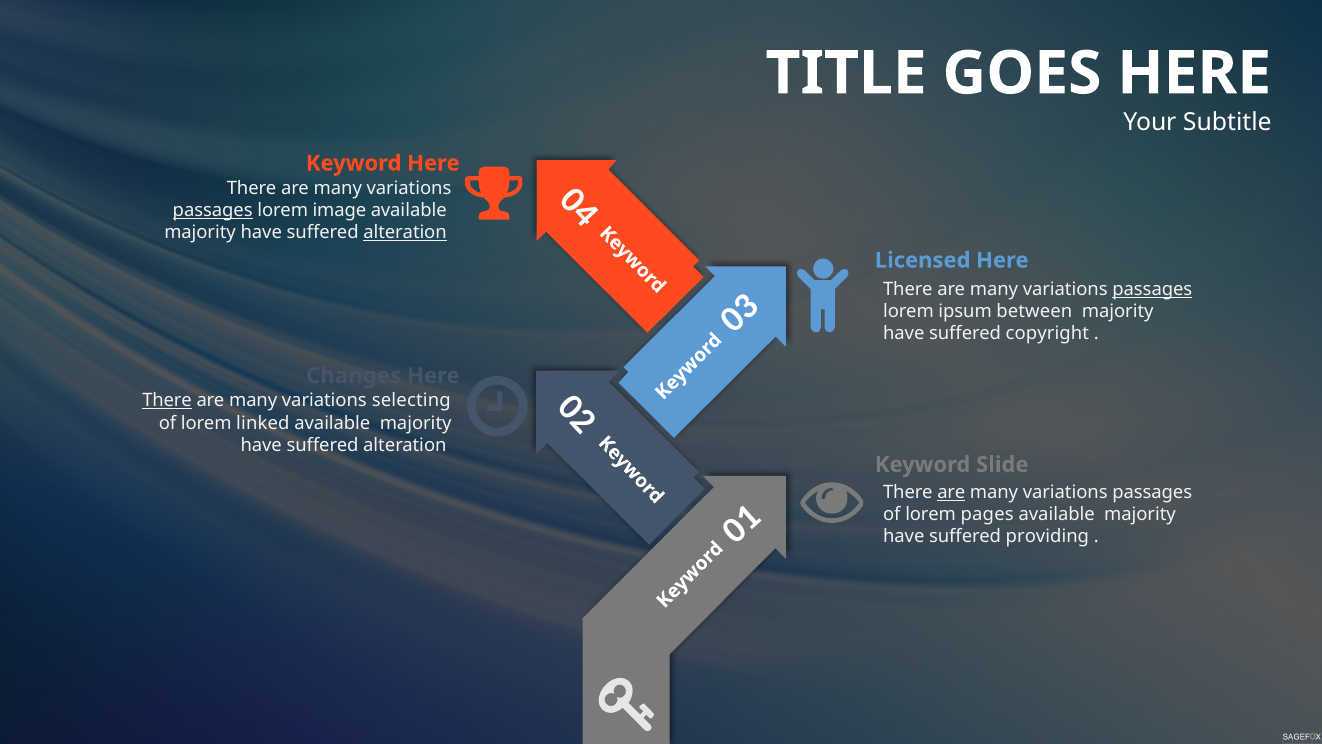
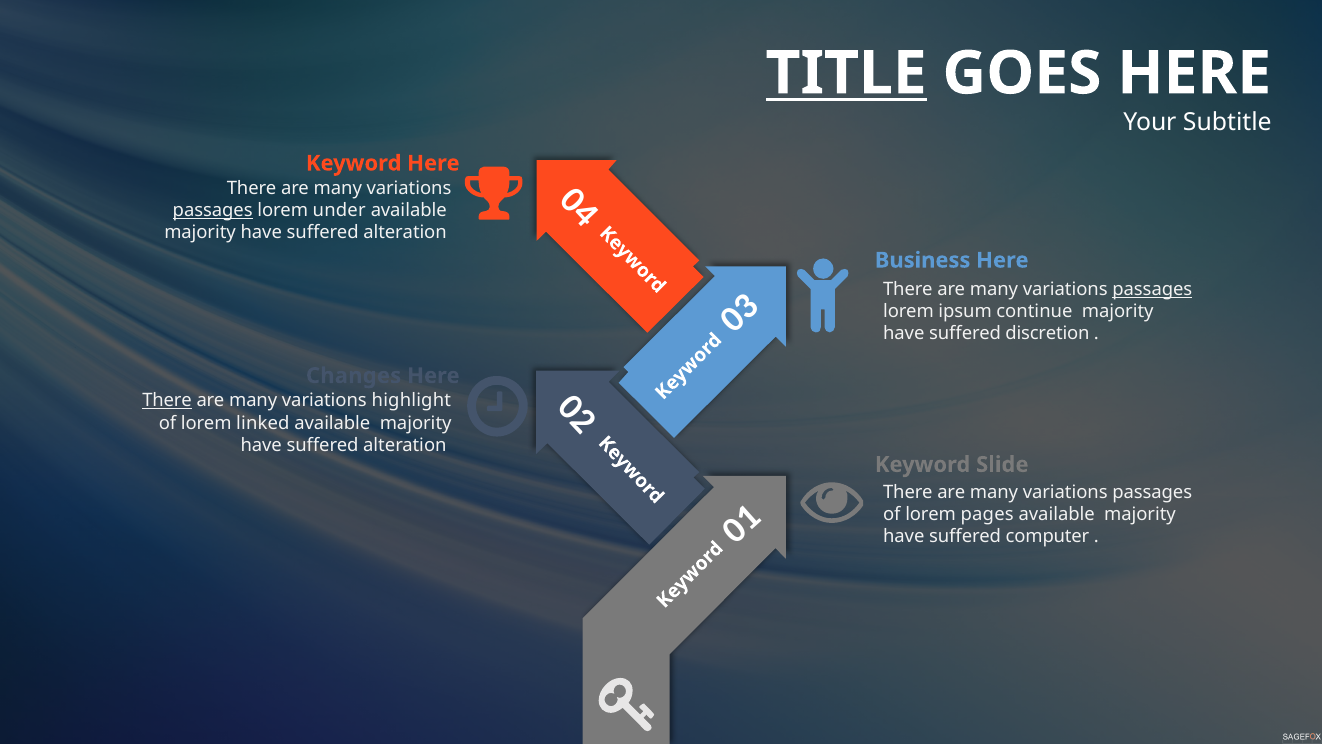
TITLE underline: none -> present (846, 73)
image: image -> under (339, 210)
alteration underline: present -> none (405, 232)
Licensed: Licensed -> Business (923, 260)
between: between -> continue (1034, 311)
copyright: copyright -> discretion (1048, 334)
selecting: selecting -> highlight (411, 401)
are underline: present -> none (951, 492)
providing: providing -> computer (1048, 536)
